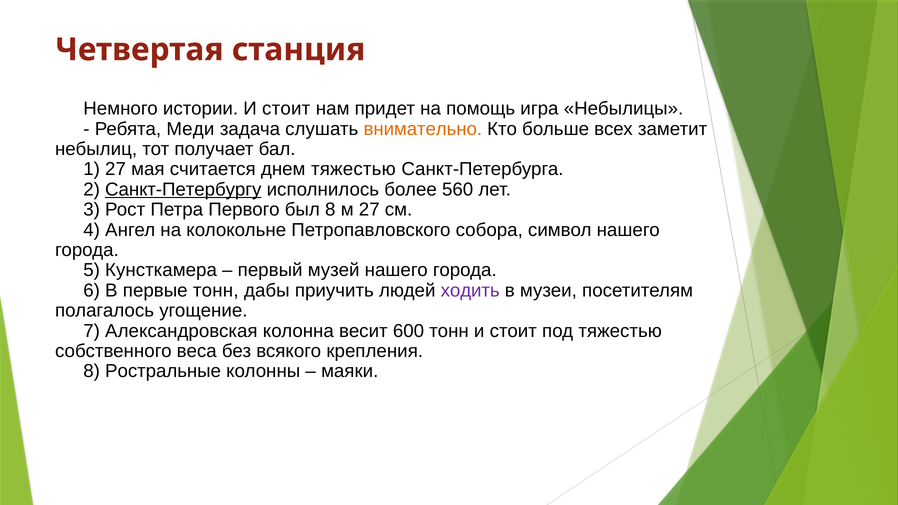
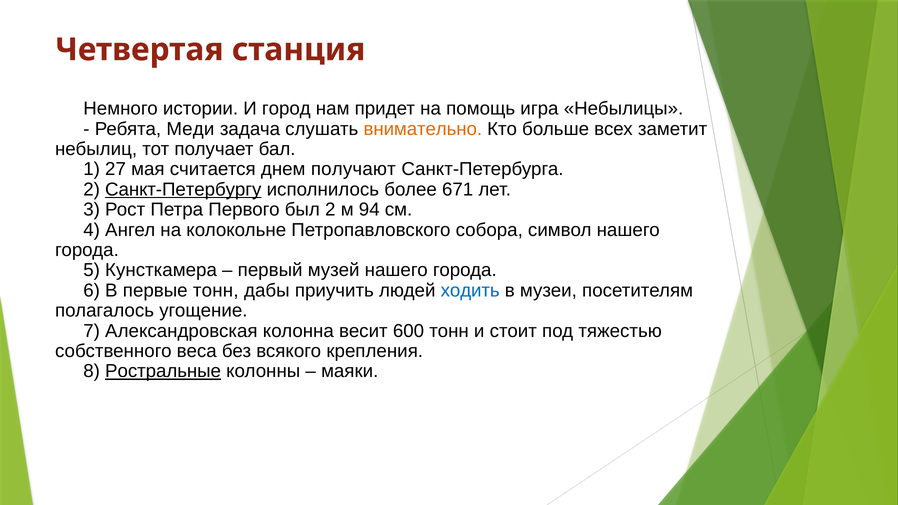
истории И стоит: стоит -> город (286, 108)
днем тяжестью: тяжестью -> получают (353, 169)
560: 560 -> 671 (458, 189)
был 8: 8 -> 2 (330, 210)
м 27: 27 -> 94 (369, 210)
ходить colour: purple -> blue (470, 291)
Ростральные underline: none -> present (163, 371)
